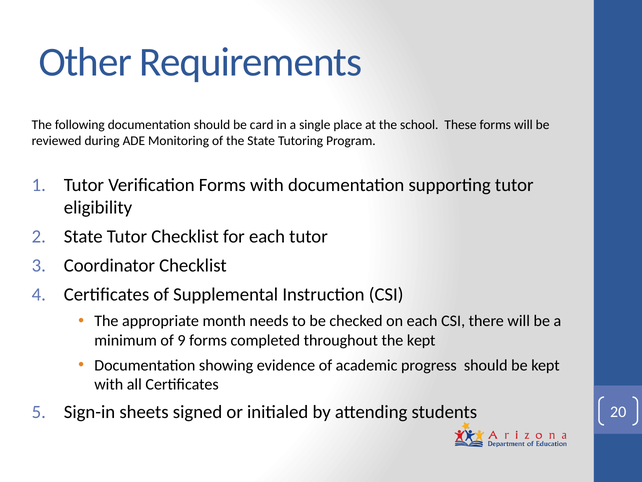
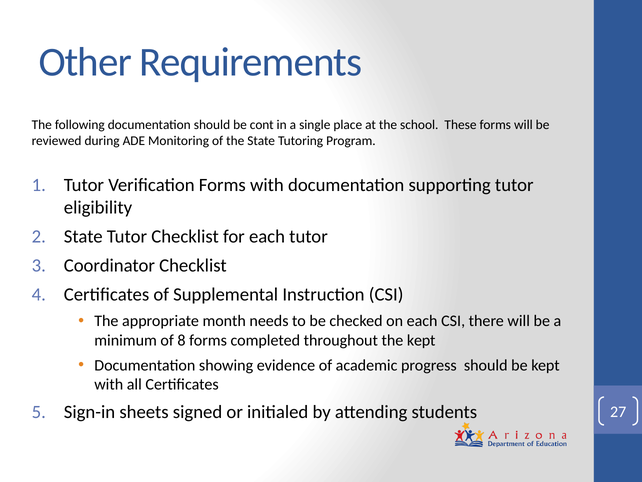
card: card -> cont (262, 125)
9: 9 -> 8 (182, 340)
20: 20 -> 27 (618, 411)
